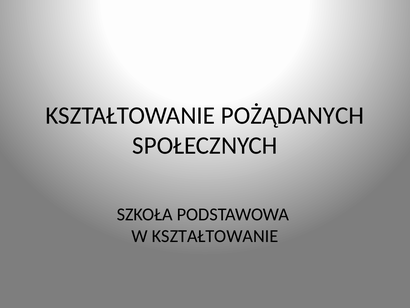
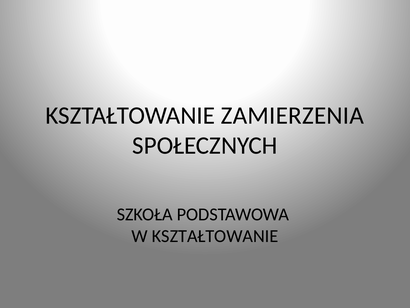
POŻĄDANYCH: POŻĄDANYCH -> ZAMIERZENIA (292, 115)
